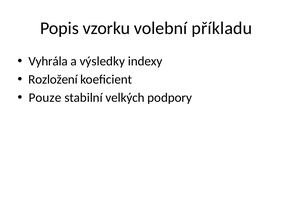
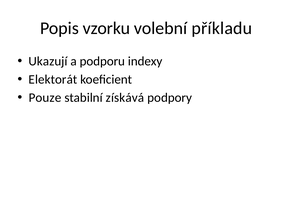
Vyhrála: Vyhrála -> Ukazují (48, 61)
výsledky: výsledky -> podporu (102, 61)
Rozložení: Rozložení -> Elektorát (53, 80)
velkých: velkých -> získává (125, 98)
